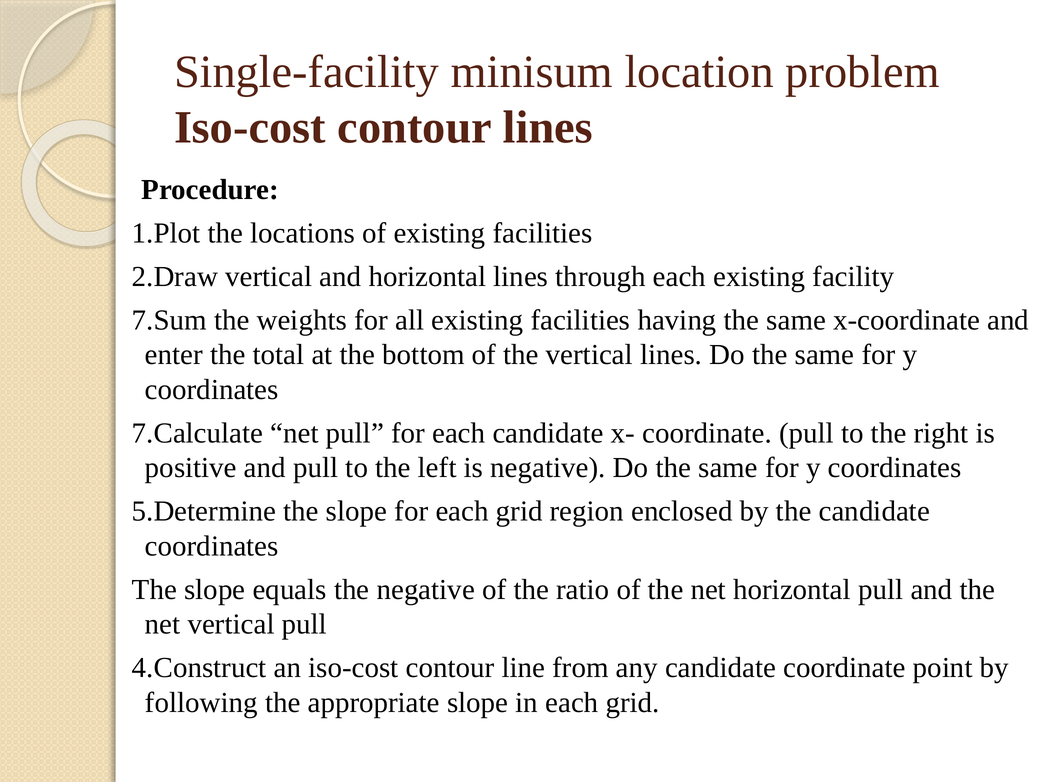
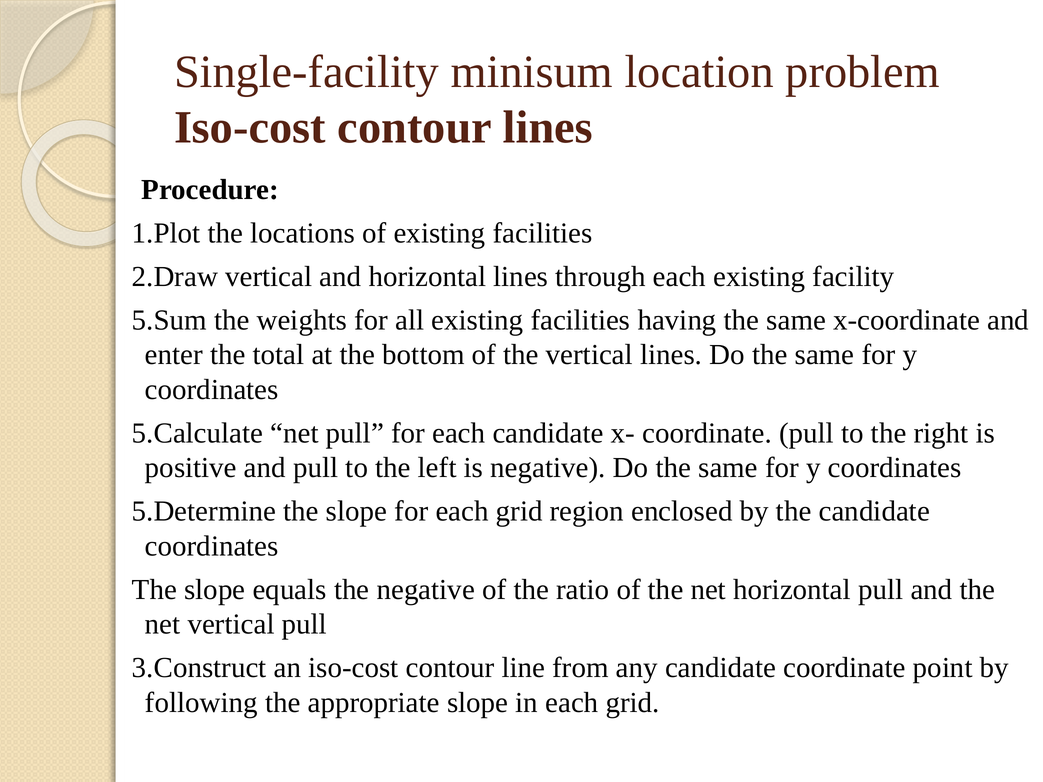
7.Sum: 7.Sum -> 5.Sum (169, 320)
7.Calculate: 7.Calculate -> 5.Calculate (197, 433)
4.Construct: 4.Construct -> 3.Construct (199, 668)
